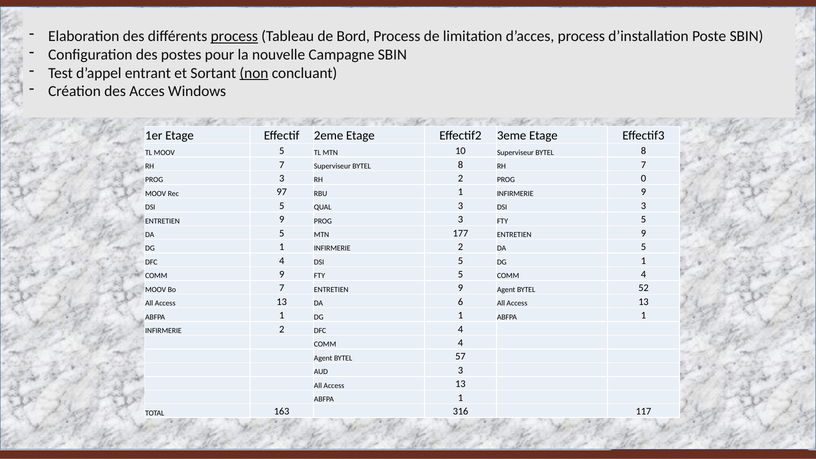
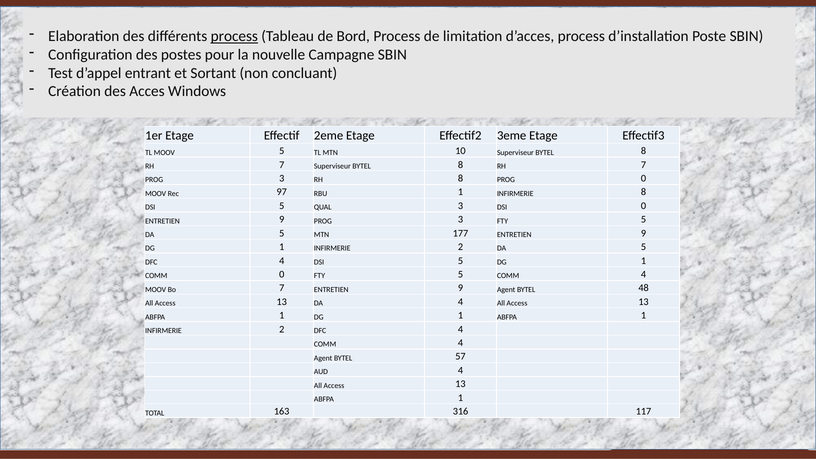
non underline: present -> none (254, 73)
RH 2: 2 -> 8 (461, 178)
INFIRMERIE 9: 9 -> 8 (644, 192)
DSI 3: 3 -> 0 (644, 206)
COMM 9: 9 -> 0 (282, 274)
52: 52 -> 48 (644, 288)
DA 6: 6 -> 4 (461, 302)
AUD 3: 3 -> 4 (461, 370)
